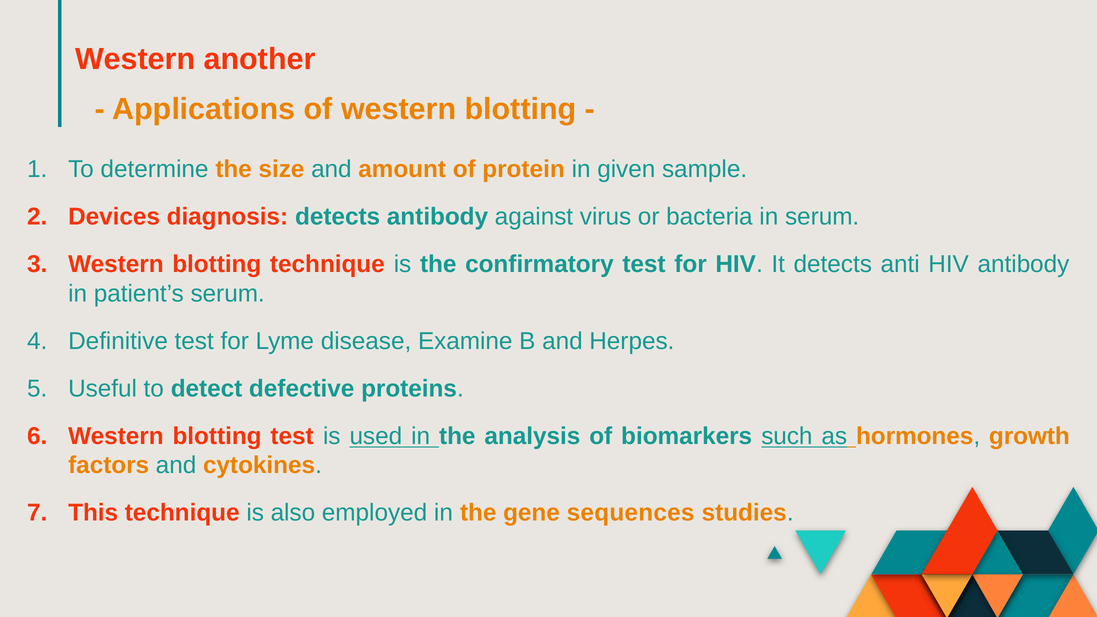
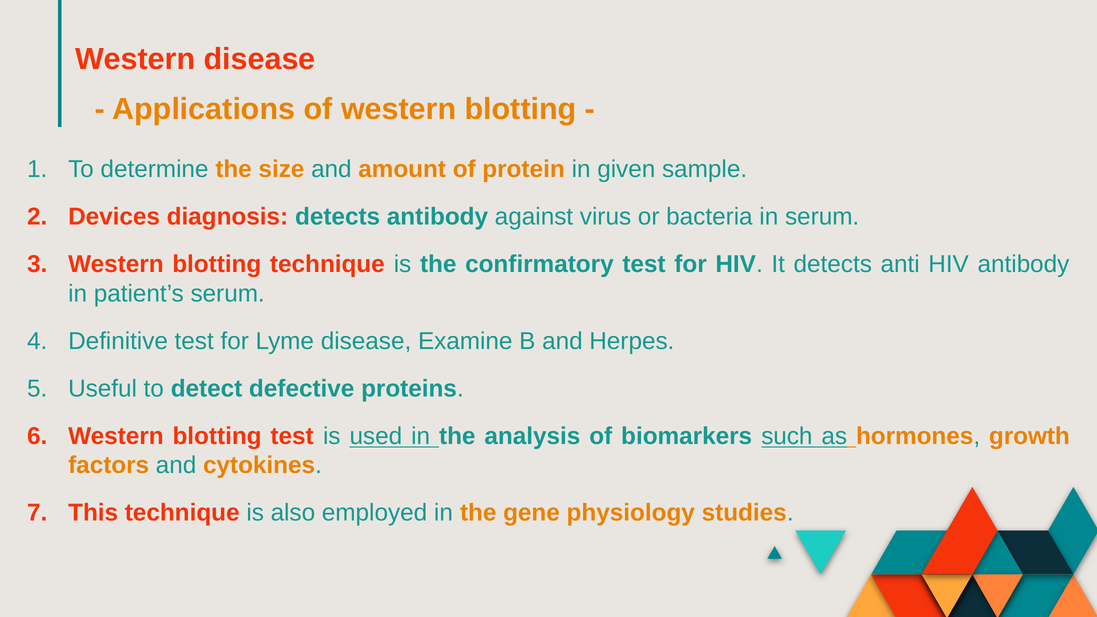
Western another: another -> disease (260, 59)
sequences: sequences -> physiology (631, 513)
